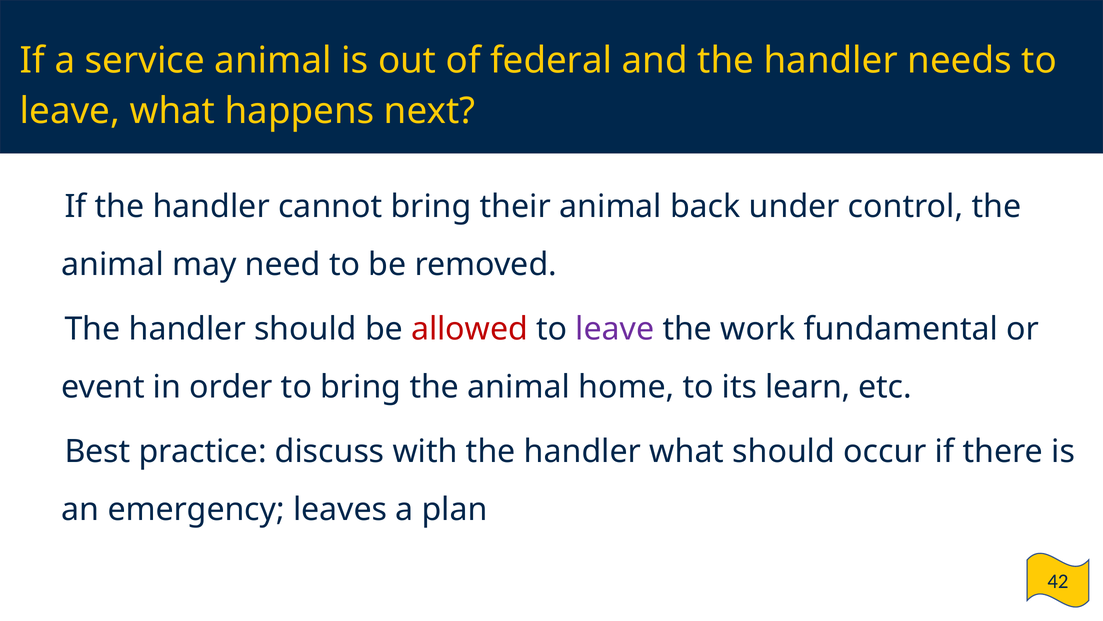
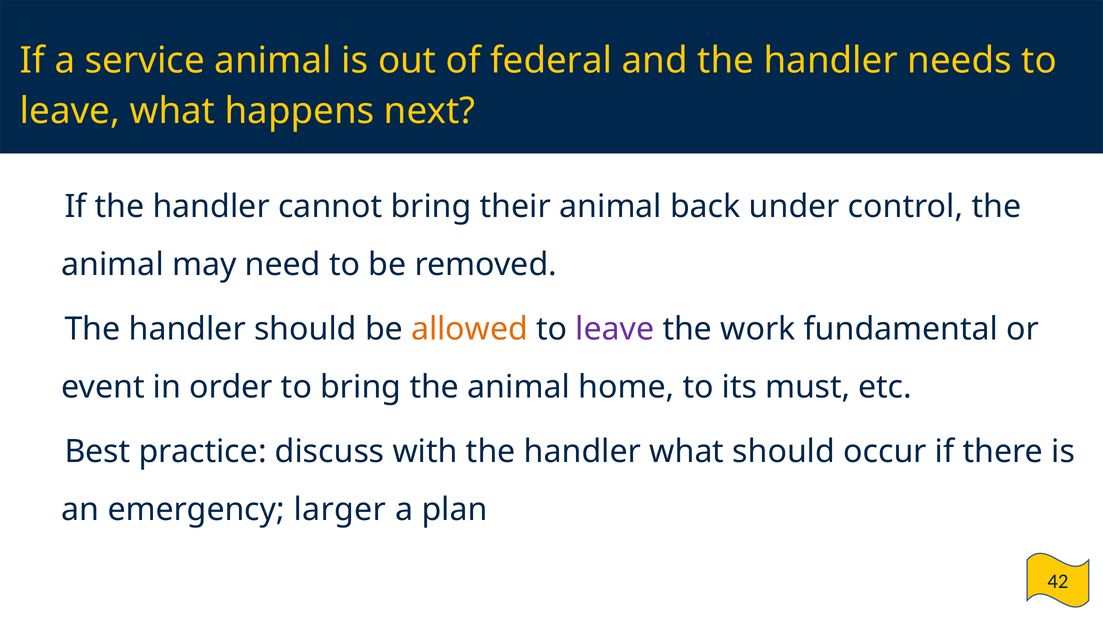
allowed colour: red -> orange (470, 329)
learn: learn -> must (808, 387)
leaves: leaves -> larger (340, 509)
